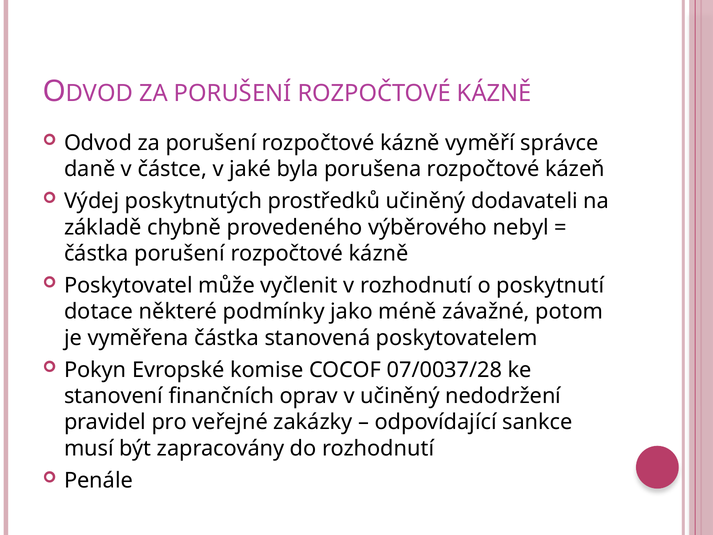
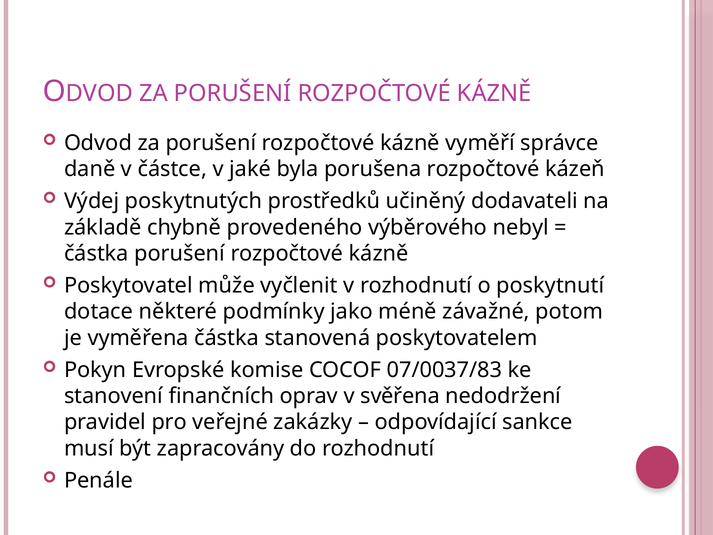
07/0037/28: 07/0037/28 -> 07/0037/83 (444, 370)
v učiněný: učiněný -> svěřena (400, 396)
